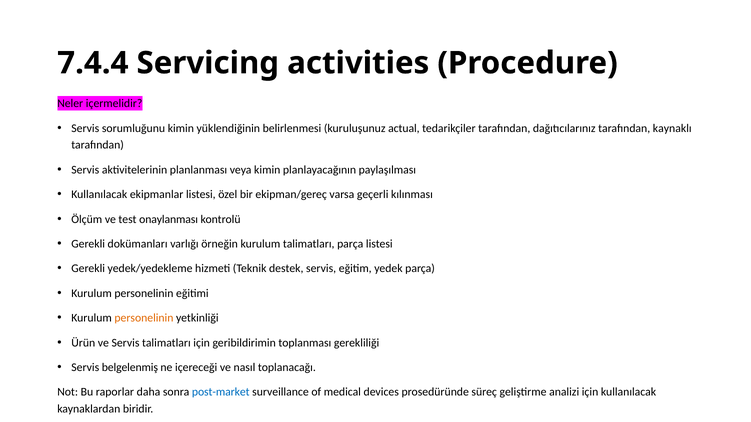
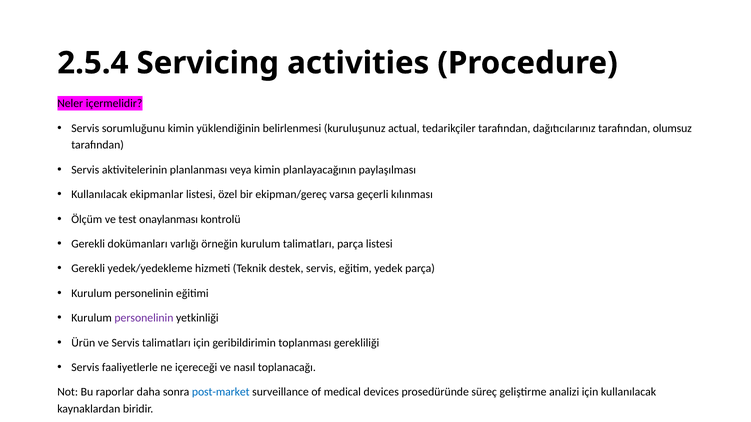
7.4.4: 7.4.4 -> 2.5.4 (93, 63)
kaynaklı: kaynaklı -> olumsuz (672, 128)
personelinin colour: orange -> purple (144, 318)
belgelenmiş: belgelenmiş -> faaliyetlerle (130, 368)
